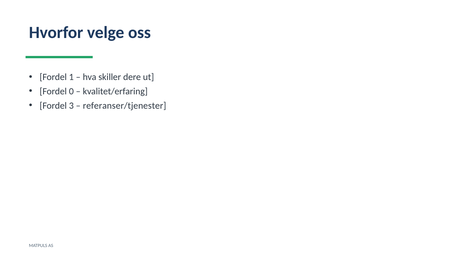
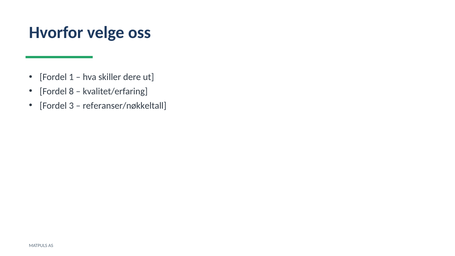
0: 0 -> 8 (71, 91)
referanser/tjenester: referanser/tjenester -> referanser/nøkkeltall (125, 106)
